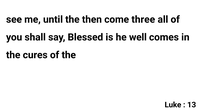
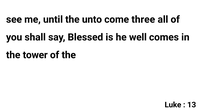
then: then -> unto (92, 19)
cures: cures -> tower (35, 55)
